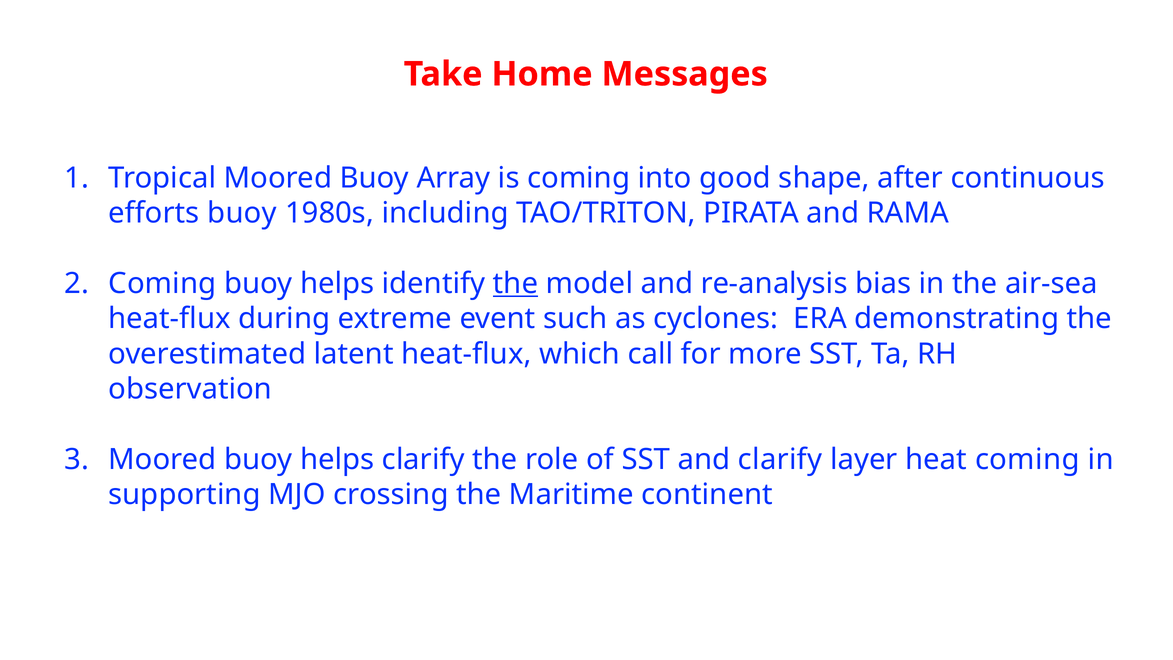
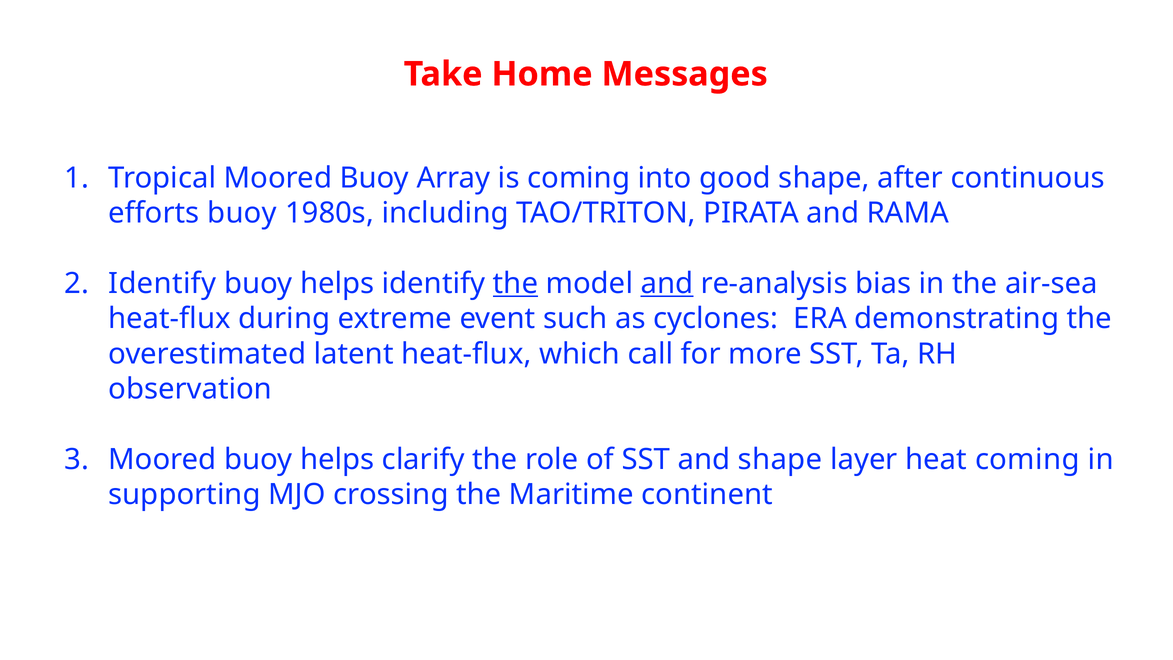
Coming: Coming -> Identify (162, 283)
and underline: none -> present (667, 283)
and clarify: clarify -> shape (780, 459)
